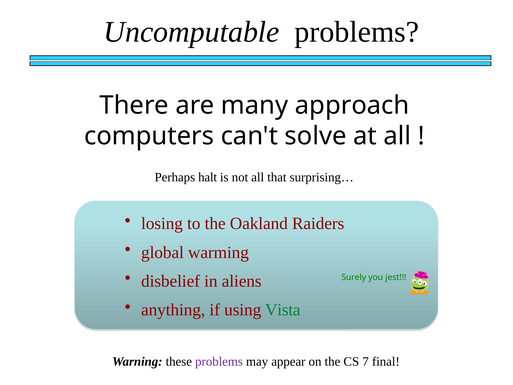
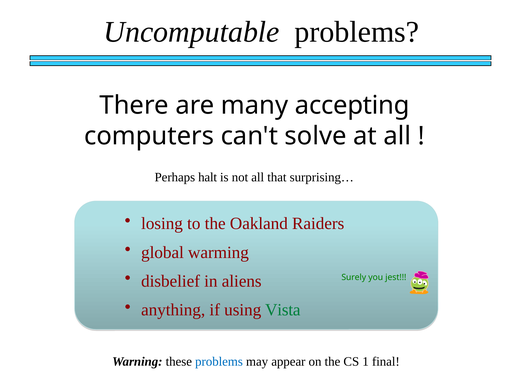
approach: approach -> accepting (352, 105)
problems colour: purple -> blue (219, 361)
7: 7 -> 1 (366, 361)
